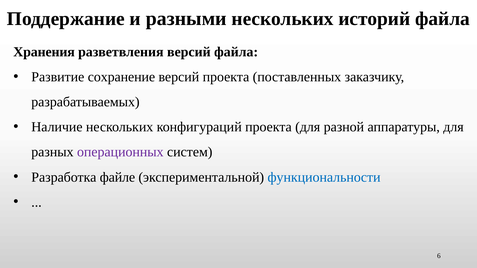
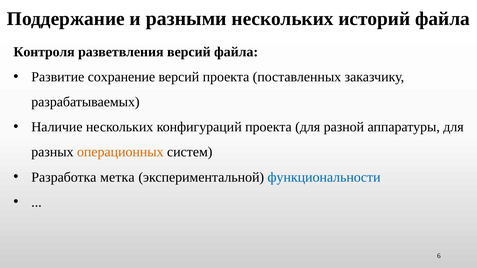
Хранения: Хранения -> Контроля (44, 52)
операционных colour: purple -> orange (120, 152)
файле: файле -> метка (117, 177)
